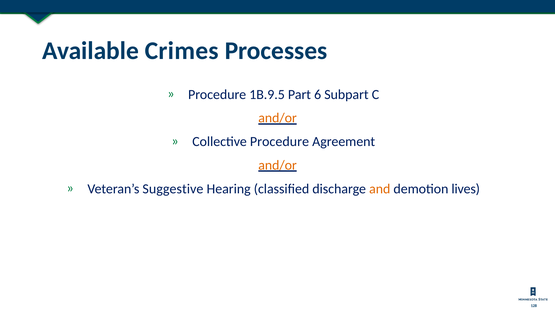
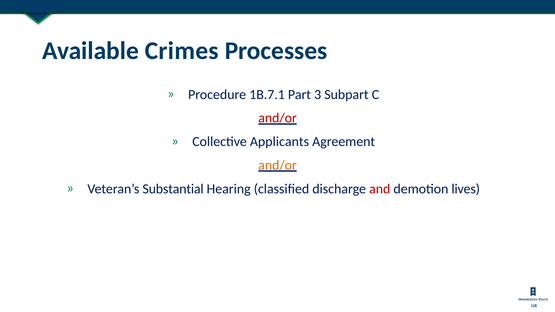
1B.9.5: 1B.9.5 -> 1B.7.1 (267, 94)
6: 6 -> 3 (318, 94)
and/or colour: orange -> red (278, 118)
Collective Procedure: Procedure -> Applicants (279, 142)
Suggestive: Suggestive -> Substantial (173, 189)
and colour: orange -> red (380, 189)
